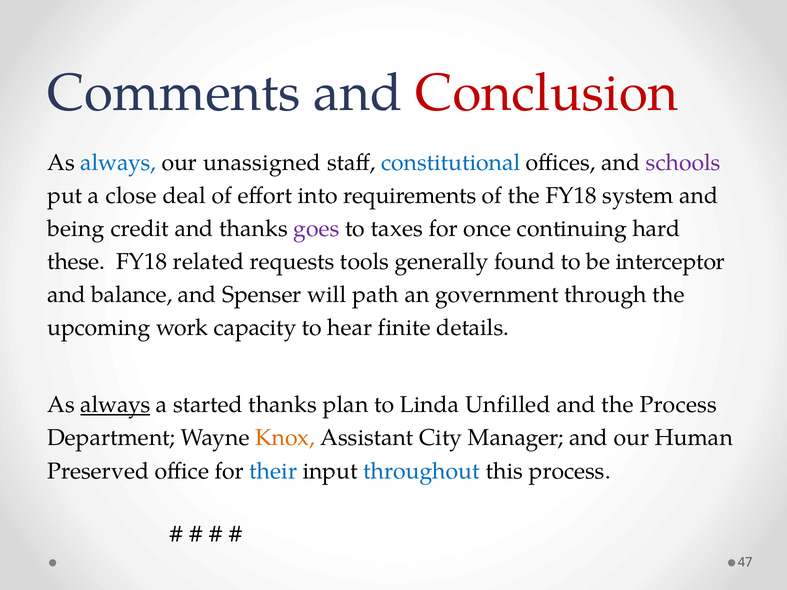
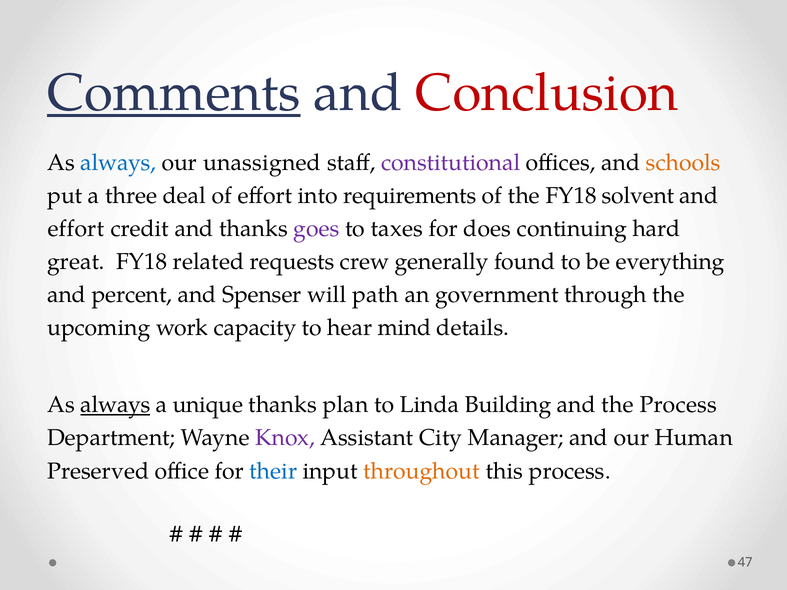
Comments underline: none -> present (174, 93)
constitutional colour: blue -> purple (451, 163)
schools colour: purple -> orange (683, 163)
close: close -> three (131, 196)
system: system -> solvent (638, 196)
being: being -> effort (76, 229)
once: once -> does (487, 229)
these: these -> great (76, 262)
tools: tools -> crew (365, 262)
interceptor: interceptor -> everything (670, 262)
balance: balance -> percent (132, 295)
finite: finite -> mind (404, 328)
started: started -> unique (208, 405)
Unfilled: Unfilled -> Building (508, 405)
Knox colour: orange -> purple (285, 438)
throughout colour: blue -> orange (422, 471)
